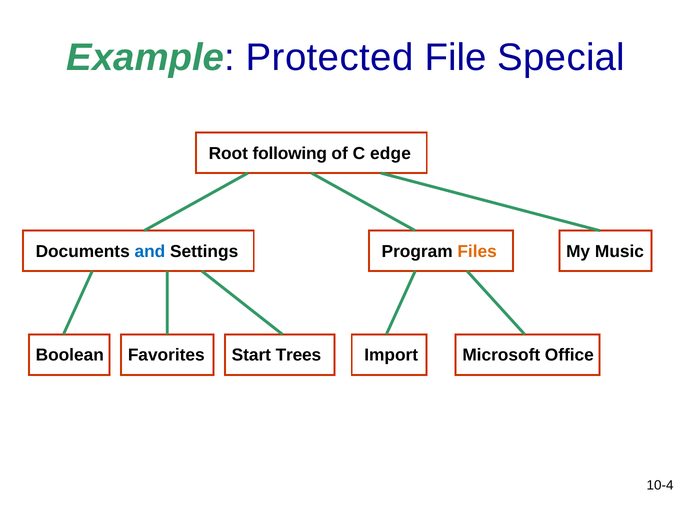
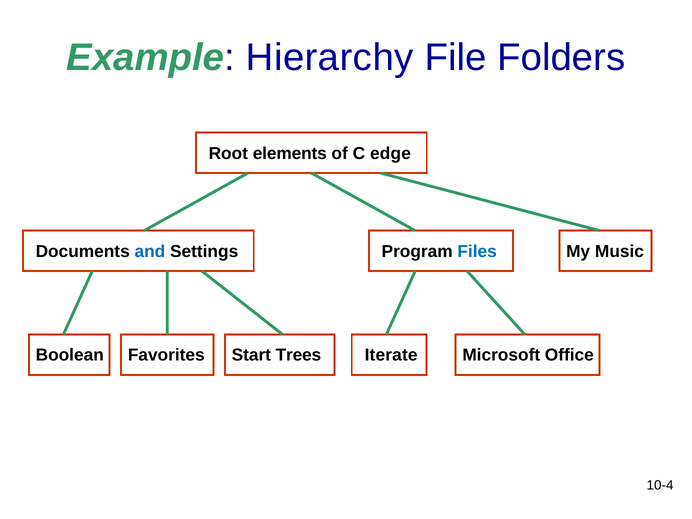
Protected: Protected -> Hierarchy (330, 57)
Special: Special -> Folders (561, 57)
following: following -> elements (290, 153)
Files colour: orange -> blue (477, 251)
Import: Import -> Iterate (391, 355)
